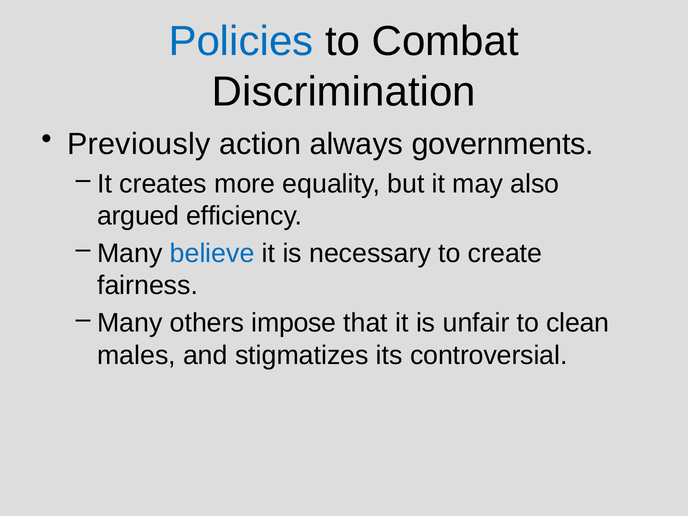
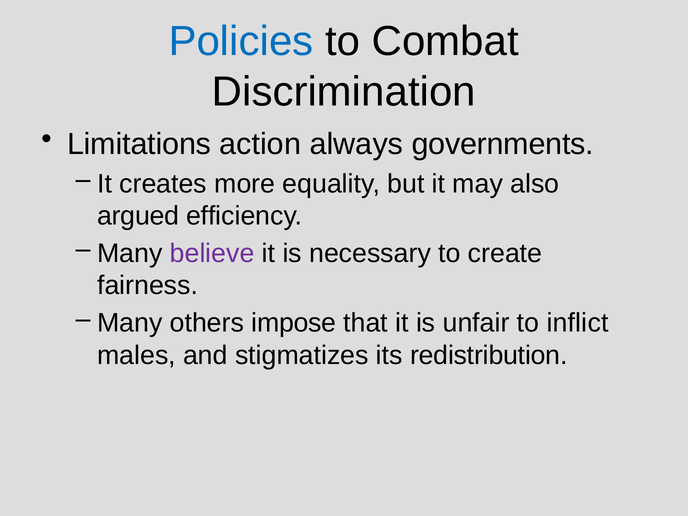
Previously: Previously -> Limitations (139, 144)
believe colour: blue -> purple (212, 253)
clean: clean -> inflict (578, 323)
controversial: controversial -> redistribution (489, 355)
